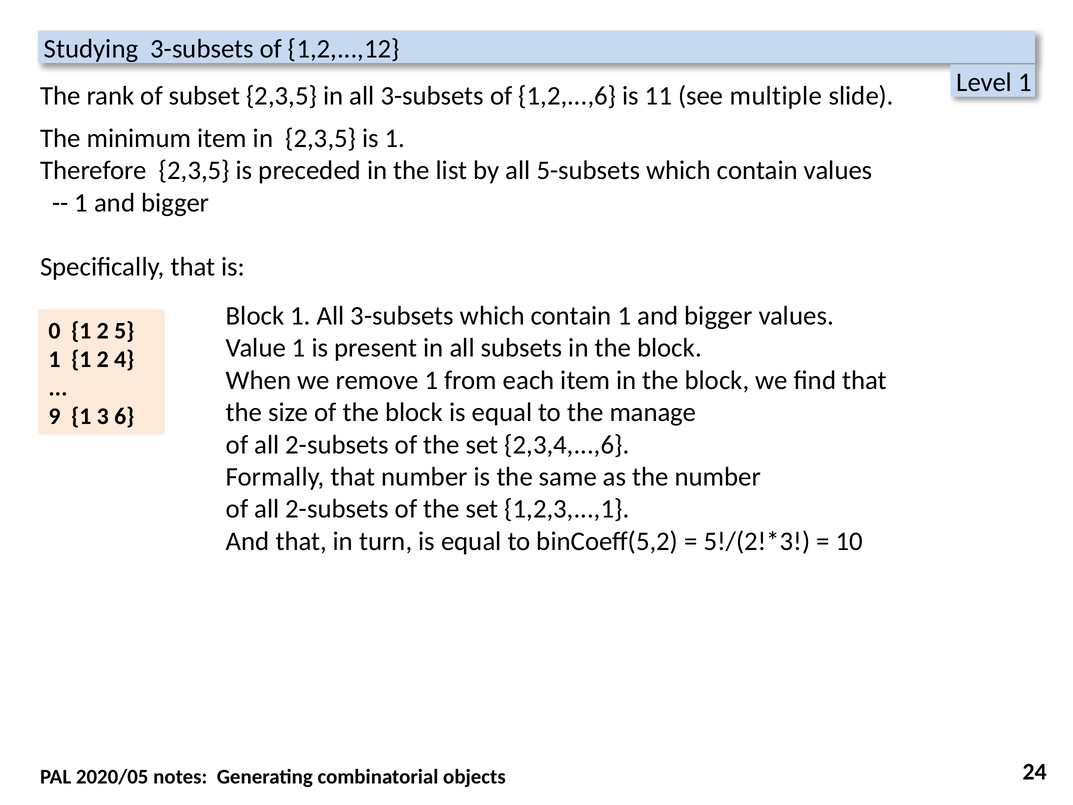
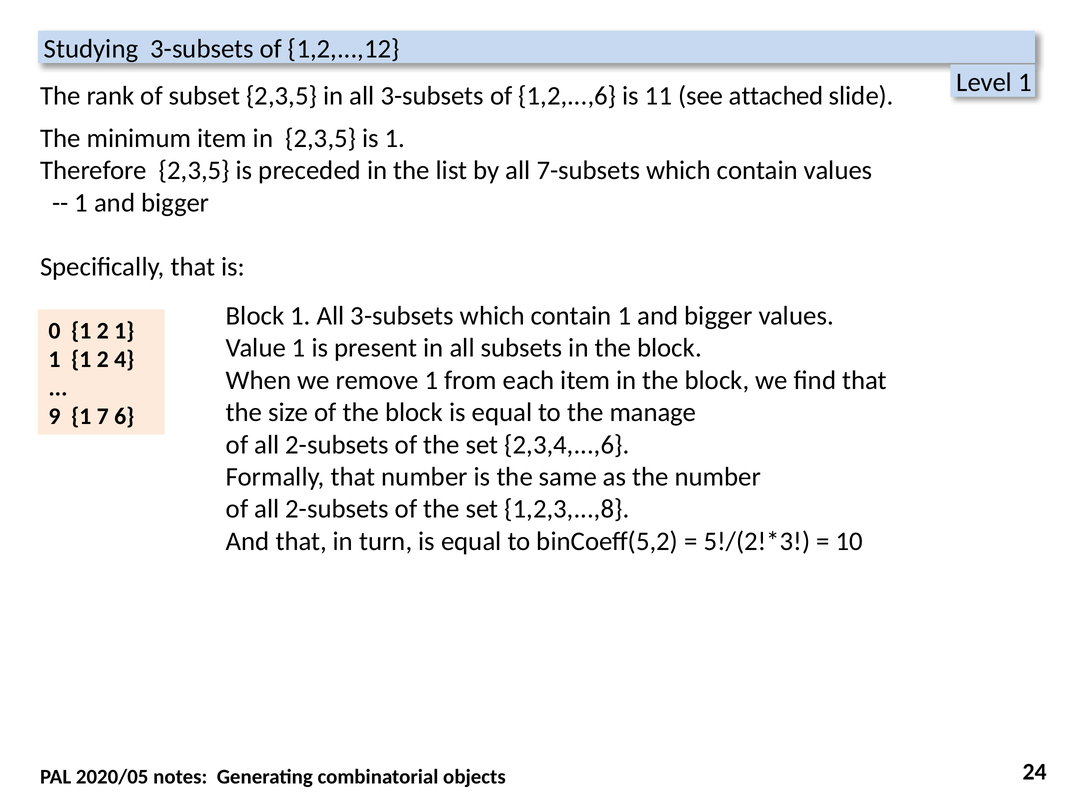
multiple: multiple -> attached (776, 96)
5-subsets: 5-subsets -> 7-subsets (588, 170)
2 5: 5 -> 1 (124, 331)
3: 3 -> 7 (103, 416)
1,2,3,...,1: 1,2,3,...,1 -> 1,2,3,...,8 (567, 509)
